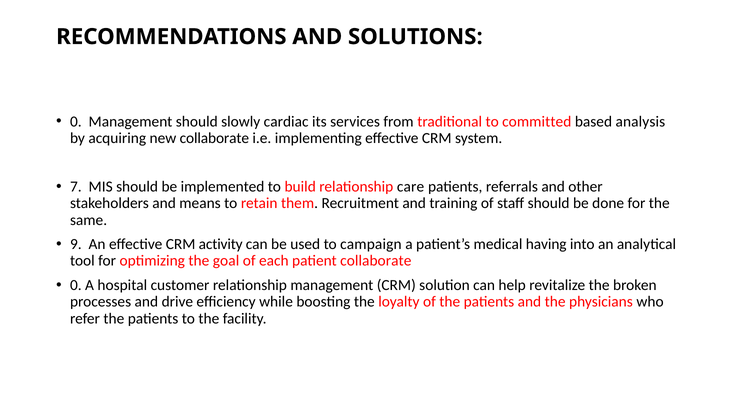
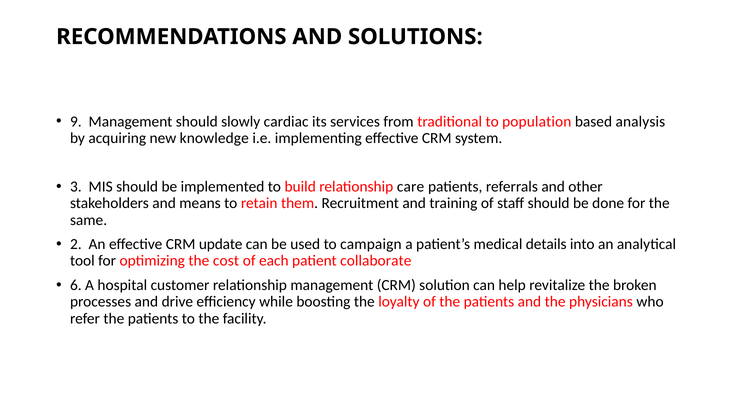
0: 0 -> 9 (76, 121)
committed: committed -> population (537, 121)
new collaborate: collaborate -> knowledge (214, 138)
7: 7 -> 3 (76, 187)
9: 9 -> 2 (76, 244)
activity: activity -> update (221, 244)
having: having -> details (546, 244)
goal: goal -> cost (226, 261)
0: 0 -> 6 (76, 285)
